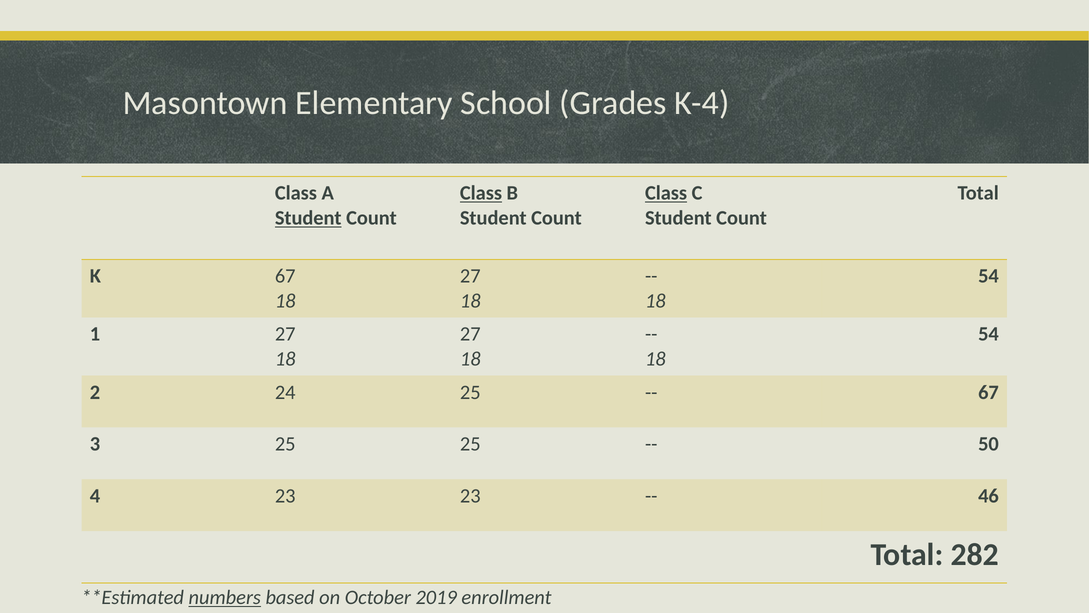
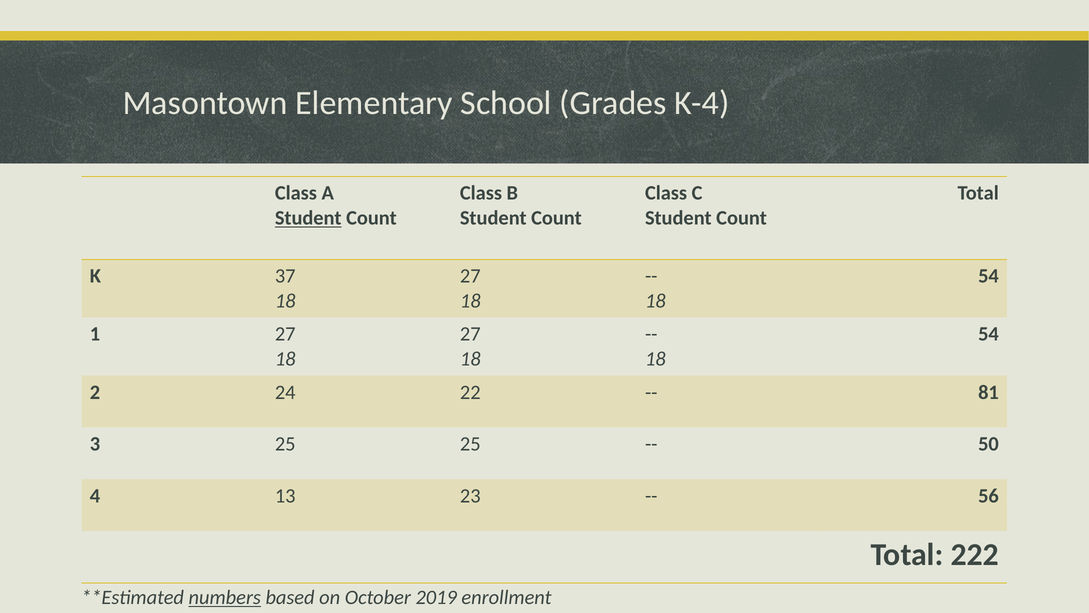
Class underline: present -> none (481, 193)
Class underline: present -> none (666, 193)
K 67: 67 -> 37 (285, 276)
24 25: 25 -> 22 (470, 392)
67: 67 -> 81 (988, 392)
4 23: 23 -> 13 (285, 496)
46: 46 -> 56 (988, 496)
282: 282 -> 222 (975, 554)
